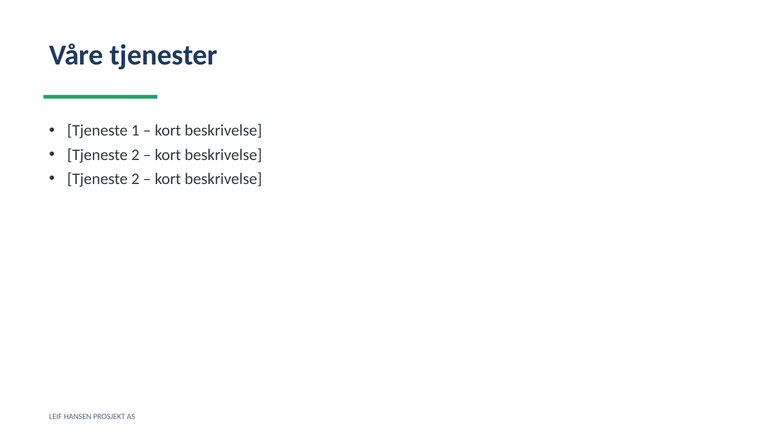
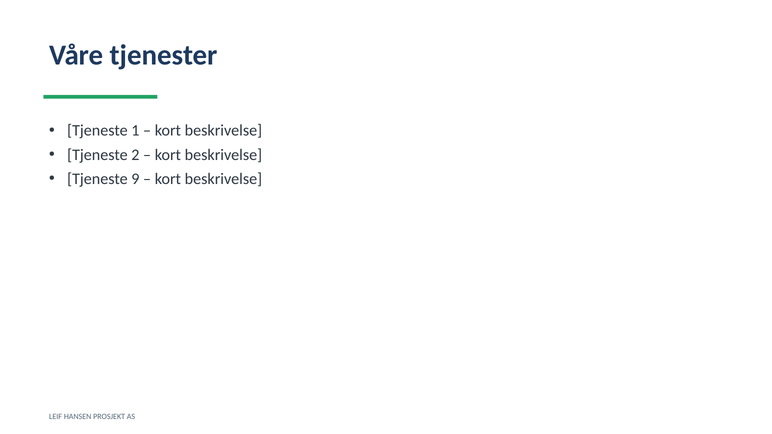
2: 2 -> 9 (135, 179)
